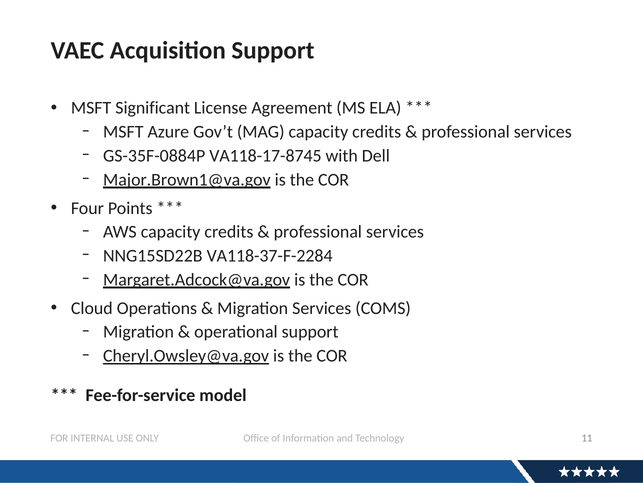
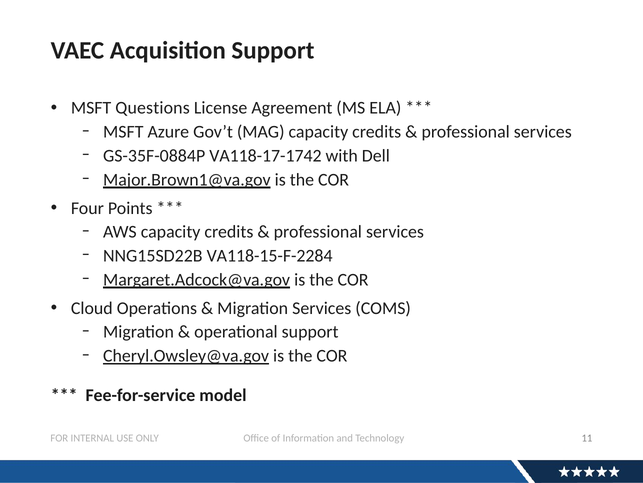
Significant: Significant -> Questions (153, 108)
VA118-17-8745: VA118-17-8745 -> VA118-17-1742 (265, 155)
VA118-37-F-2284: VA118-37-F-2284 -> VA118-15-F-2284 (270, 255)
